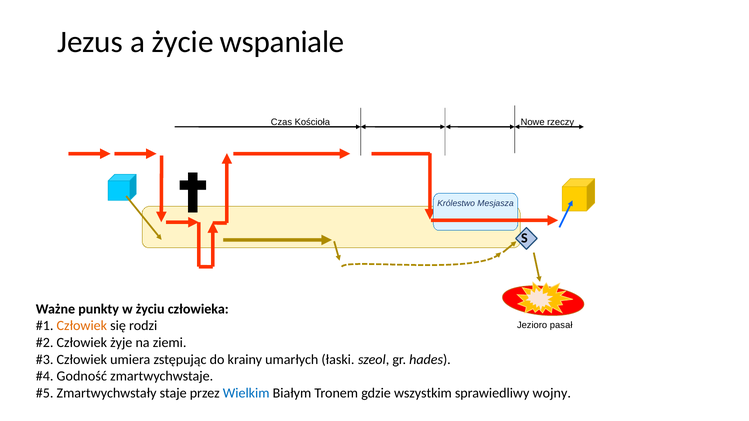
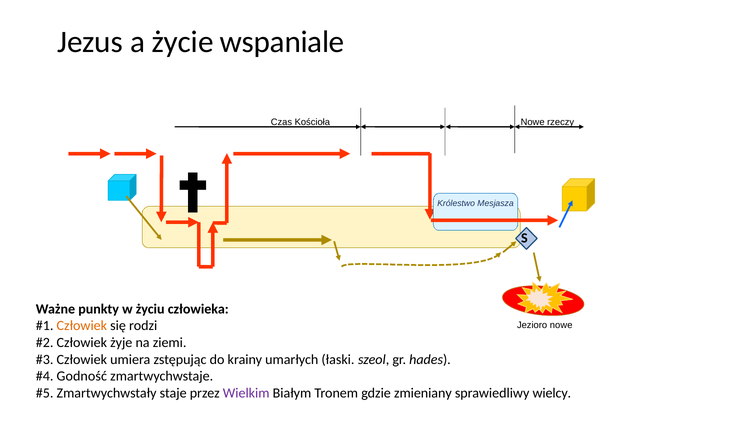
Jezioro pasał: pasał -> nowe (561, 325)
Wielkim colour: blue -> purple (246, 393)
wszystkim: wszystkim -> zmieniany (423, 393)
wojny: wojny -> wielcy (552, 393)
